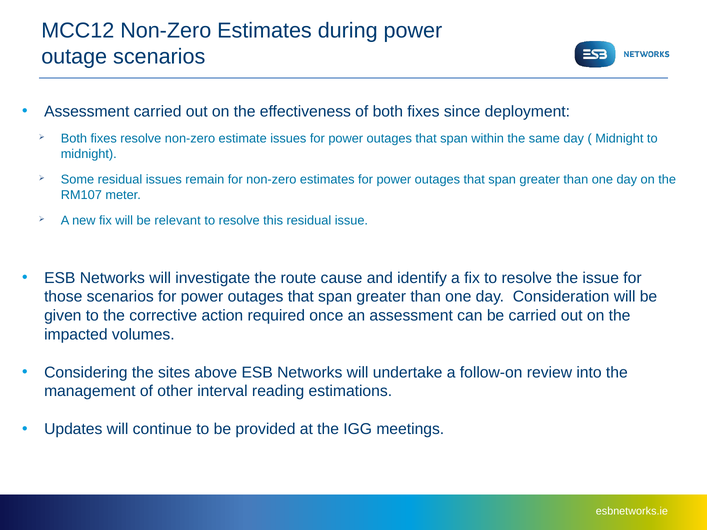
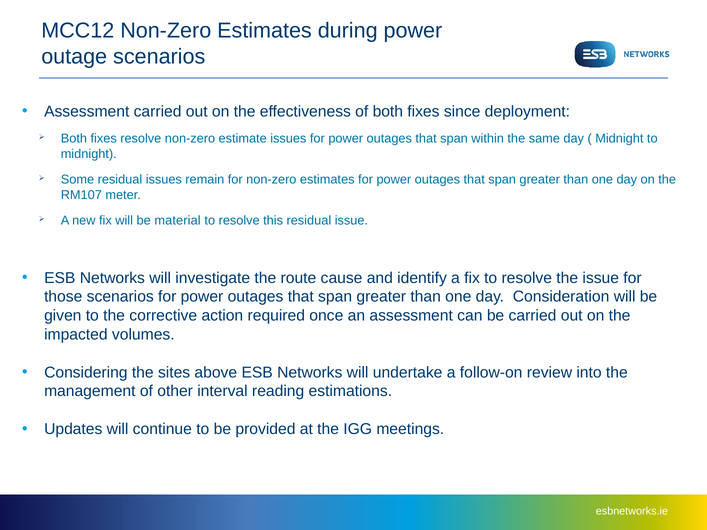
relevant: relevant -> material (178, 221)
